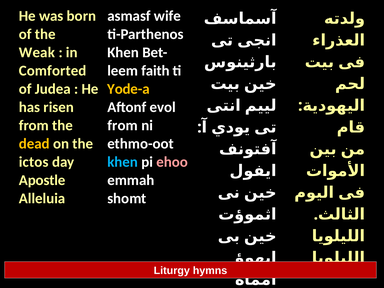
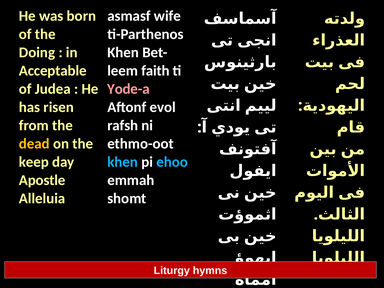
Weak: Weak -> Doing (37, 52)
Comforted: Comforted -> Acceptable (53, 71)
Yode-a colour: yellow -> pink (128, 89)
from: from -> rafsh (123, 125)
ictos: ictos -> keep (34, 162)
ehoo colour: pink -> light blue (172, 162)
